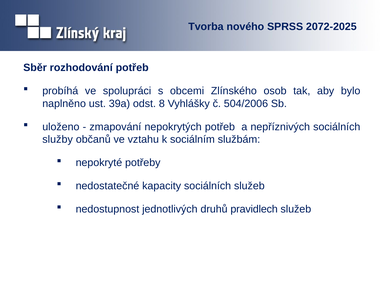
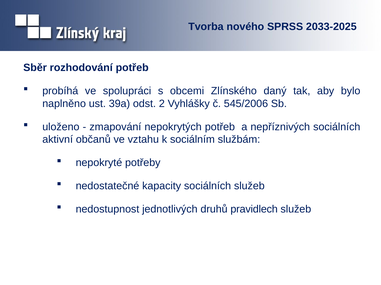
2072-2025: 2072-2025 -> 2033-2025 (331, 27)
osob: osob -> daný (275, 91)
8: 8 -> 2 (162, 104)
504/2006: 504/2006 -> 545/2006 (246, 104)
služby: služby -> aktivní (58, 140)
